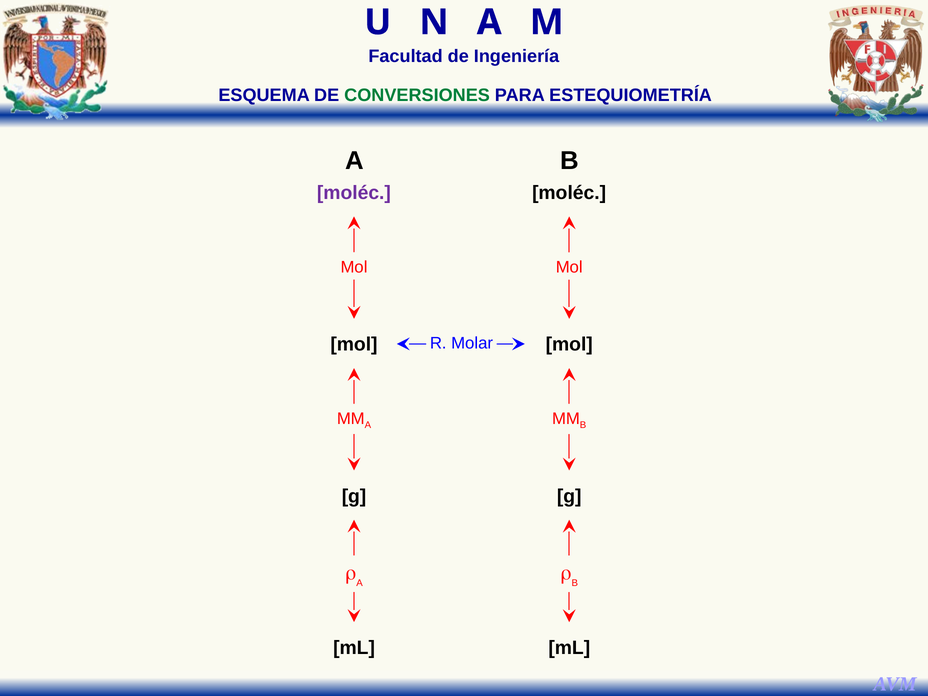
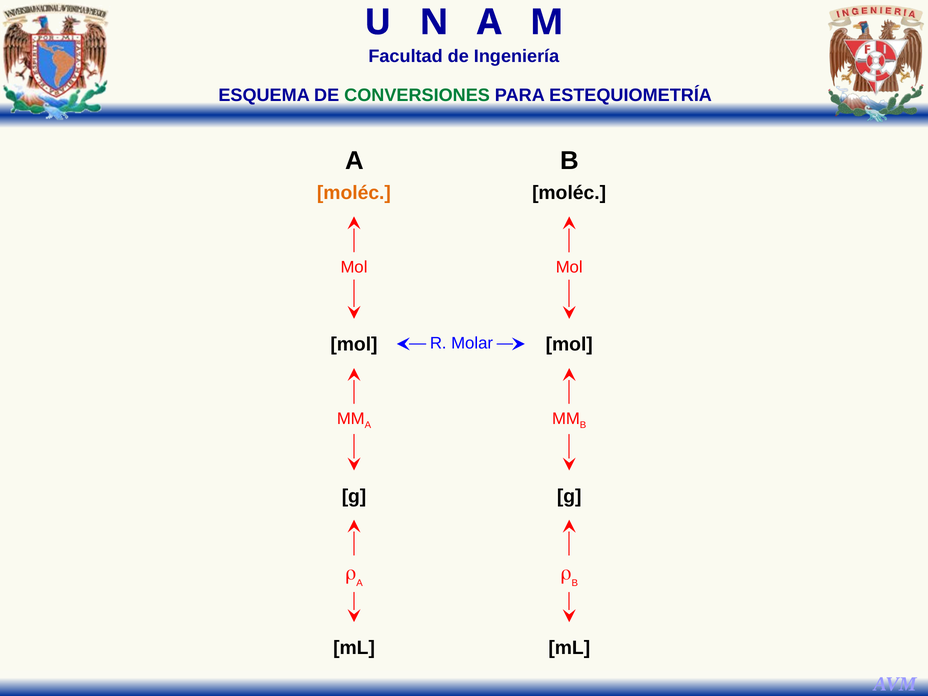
moléc colour: purple -> orange (354, 193)
